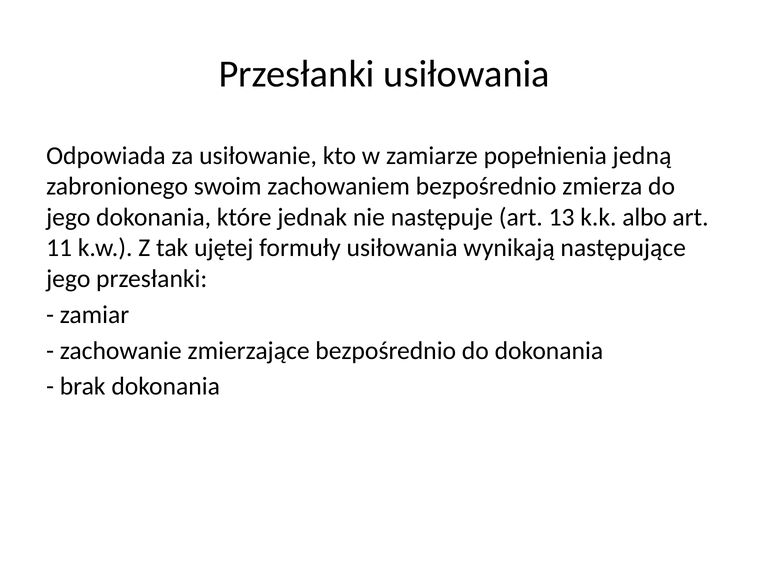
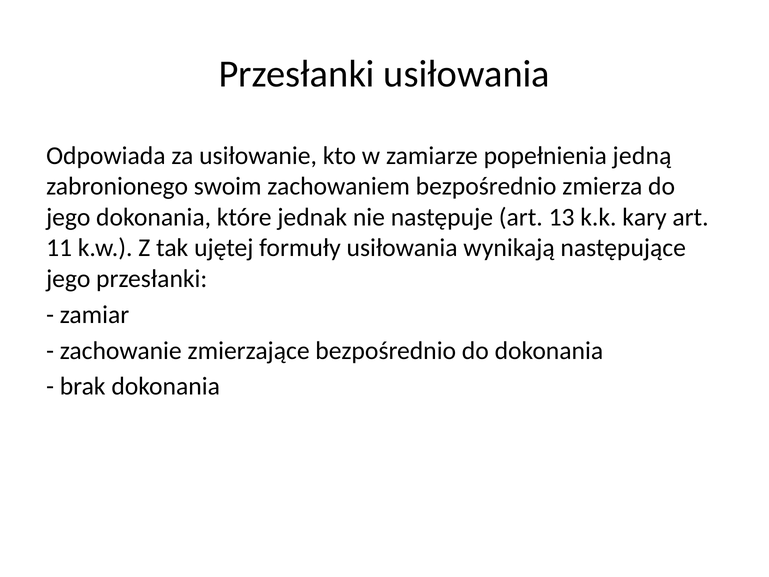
albo: albo -> kary (645, 217)
